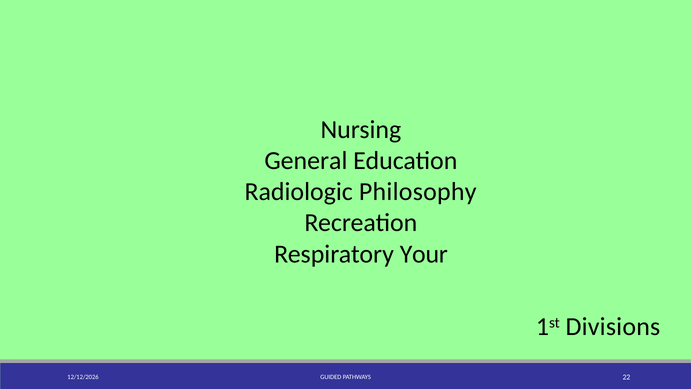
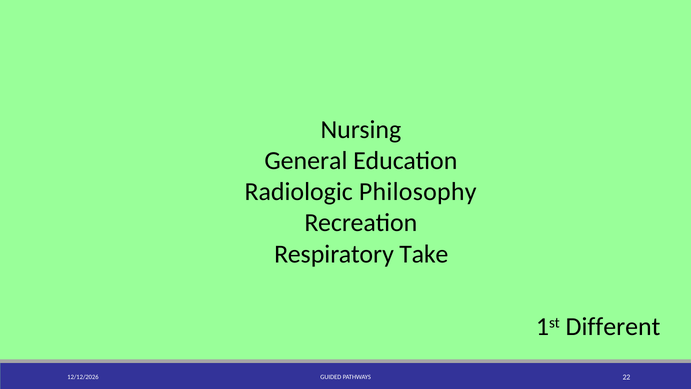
Your: Your -> Take (424, 254)
Divisions: Divisions -> Different (613, 327)
